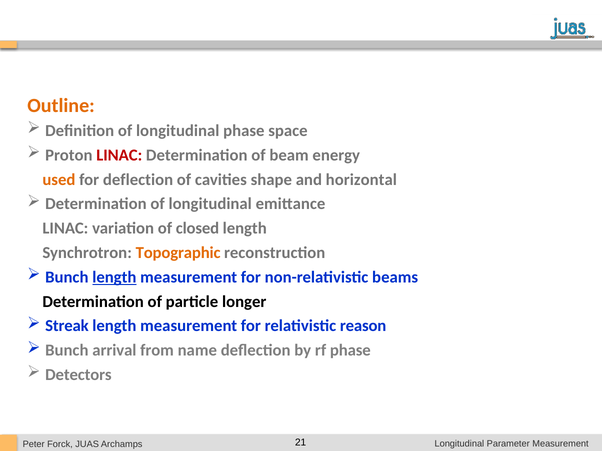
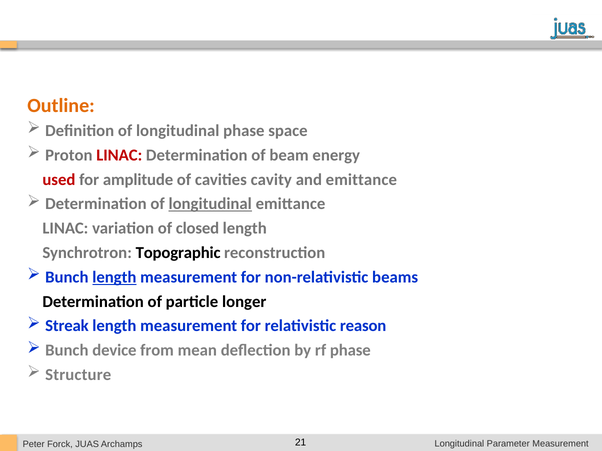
used colour: orange -> red (59, 180)
for deflection: deflection -> amplitude (138, 180)
shape: shape -> cavity (271, 180)
and horizontal: horizontal -> emittance (361, 180)
longitudinal underline: none -> present (210, 204)
Topographic colour: orange -> black (178, 253)
arrival: arrival -> device (114, 351)
name: name -> mean (197, 351)
Detectors: Detectors -> Structure (78, 375)
